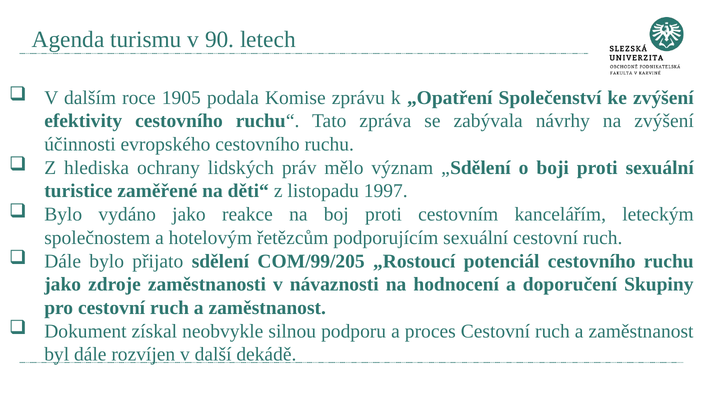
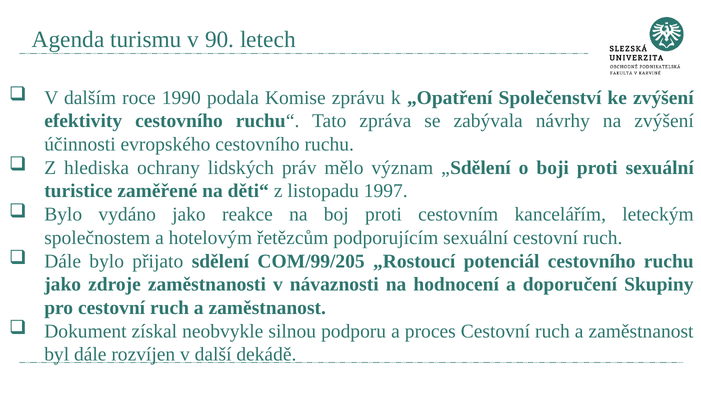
1905: 1905 -> 1990 (181, 98)
